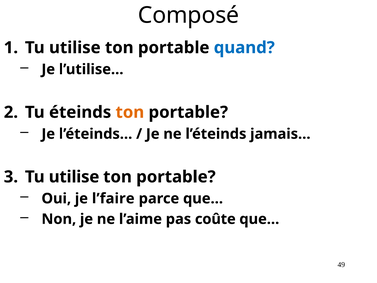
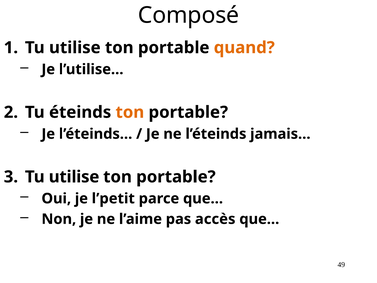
quand colour: blue -> orange (244, 48)
l’faire: l’faire -> l’petit (113, 198)
coûte: coûte -> accès (215, 219)
